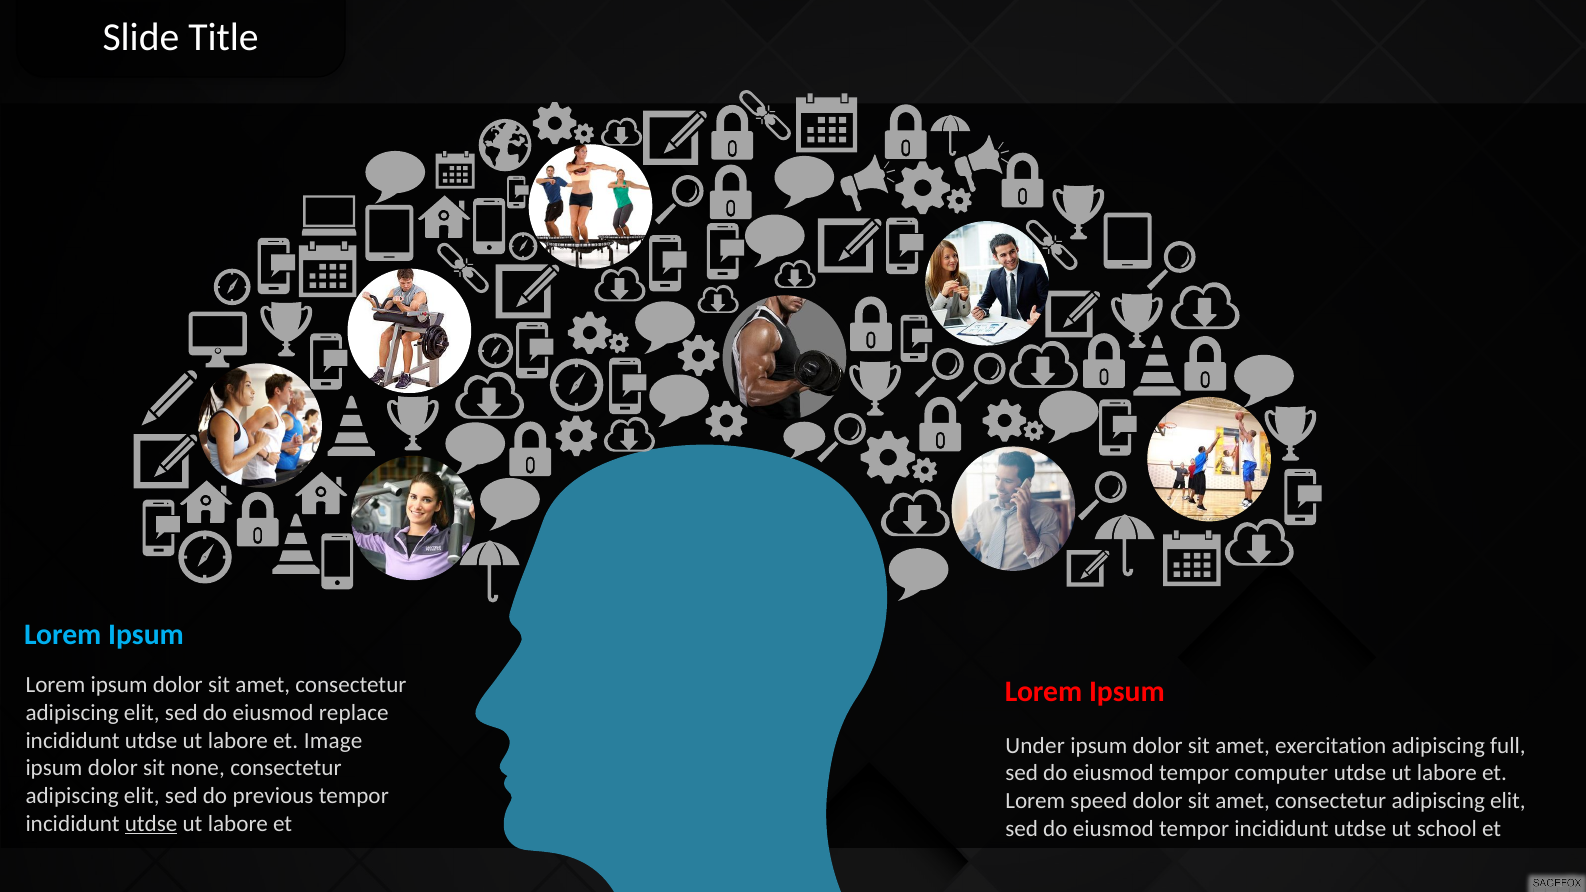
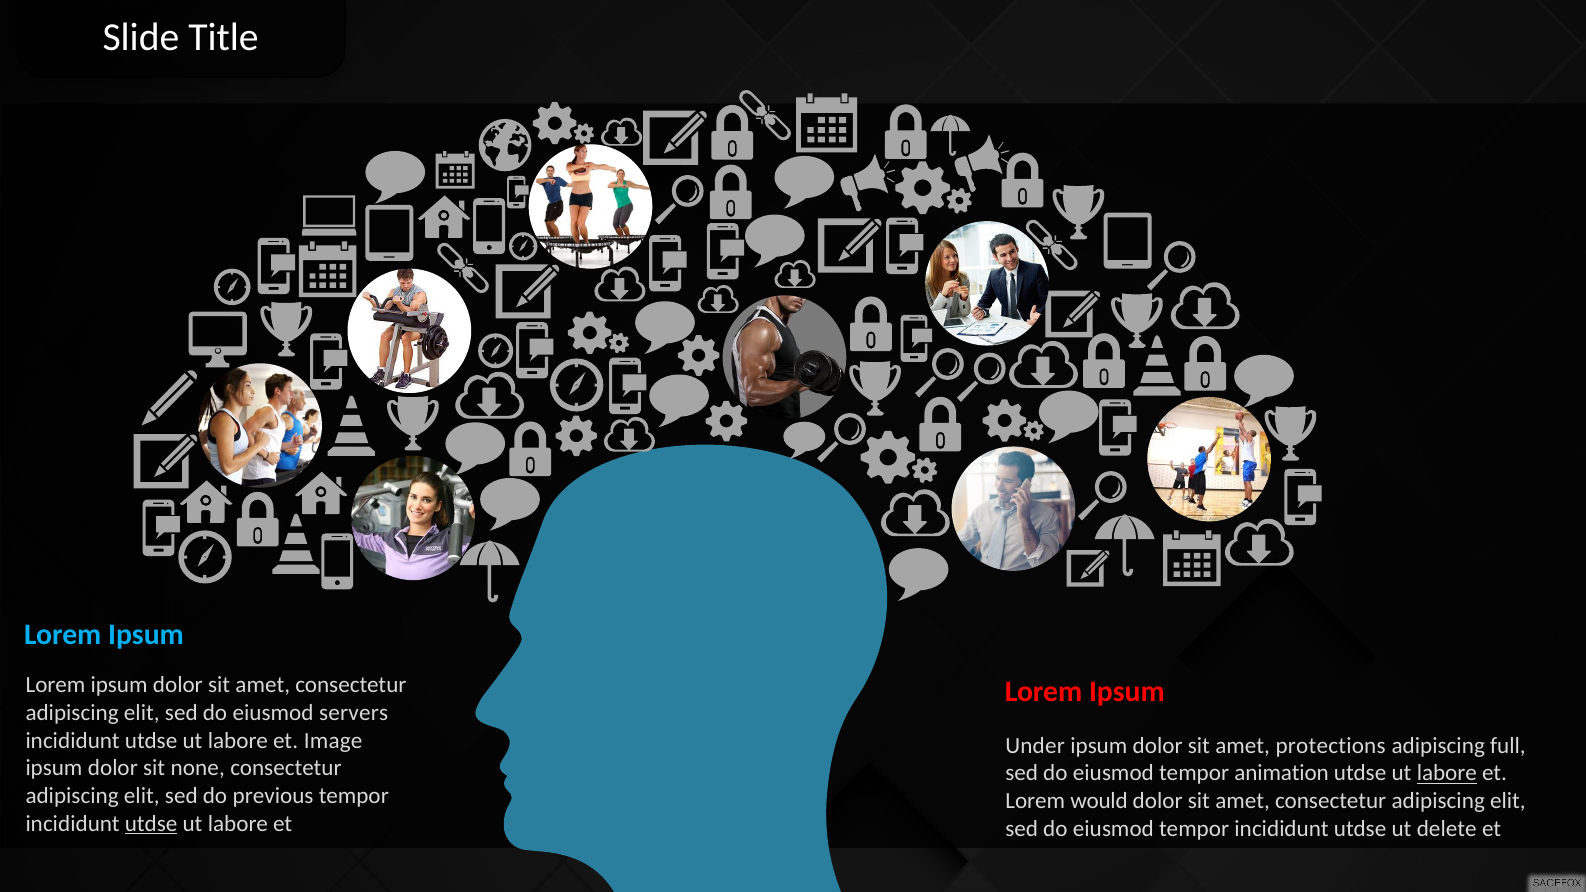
replace: replace -> servers (354, 713)
exercitation: exercitation -> protections (1331, 746)
computer: computer -> animation (1282, 773)
labore underline: none -> present (1447, 773)
speed: speed -> would (1099, 801)
school: school -> delete (1447, 829)
